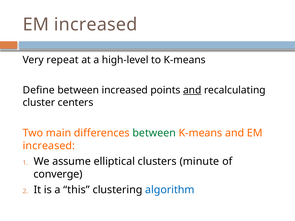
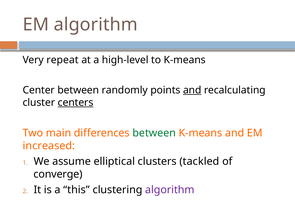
increased: increased -> algorithm (96, 25)
Define: Define -> Center (39, 90)
between increased: increased -> randomly (125, 90)
centers underline: none -> present (76, 103)
minute: minute -> tackled (199, 162)
algorithm colour: blue -> purple (170, 190)
